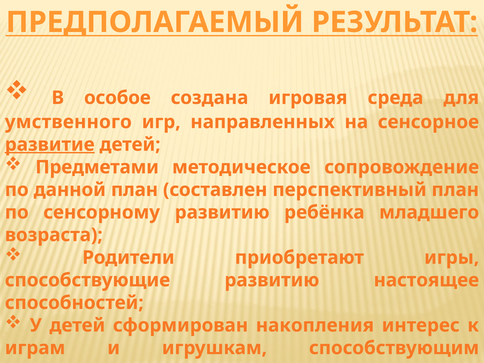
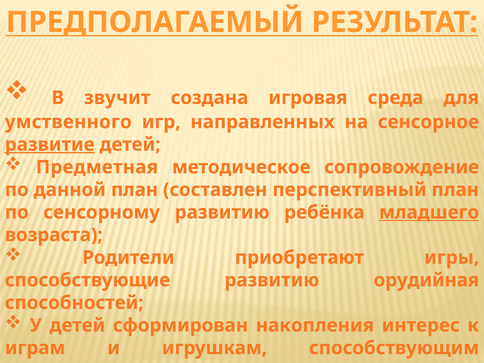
особое: особое -> звучит (117, 98)
Предметами: Предметами -> Предметная (97, 167)
младшего underline: none -> present (429, 212)
настоящее: настоящее -> орудийная (426, 280)
